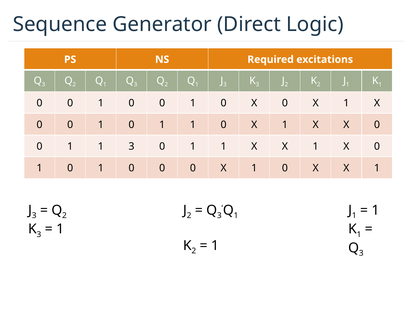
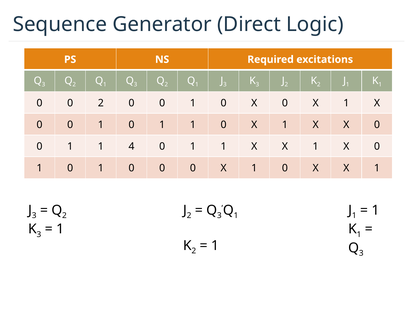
1: 1 -> 2 (101, 103)
1 3: 3 -> 4 (132, 147)
